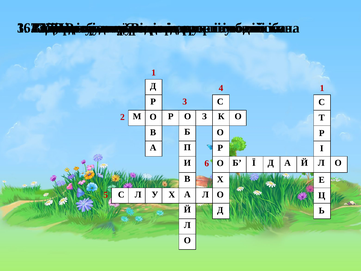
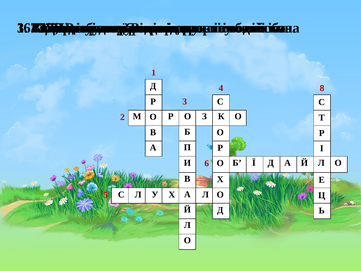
4 1: 1 -> 8 (322, 88)
